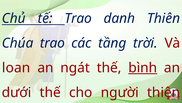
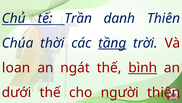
tế Trao: Trao -> Trần (78, 18)
Chúa trao: trao -> thời (52, 43)
tầng underline: none -> present (112, 43)
